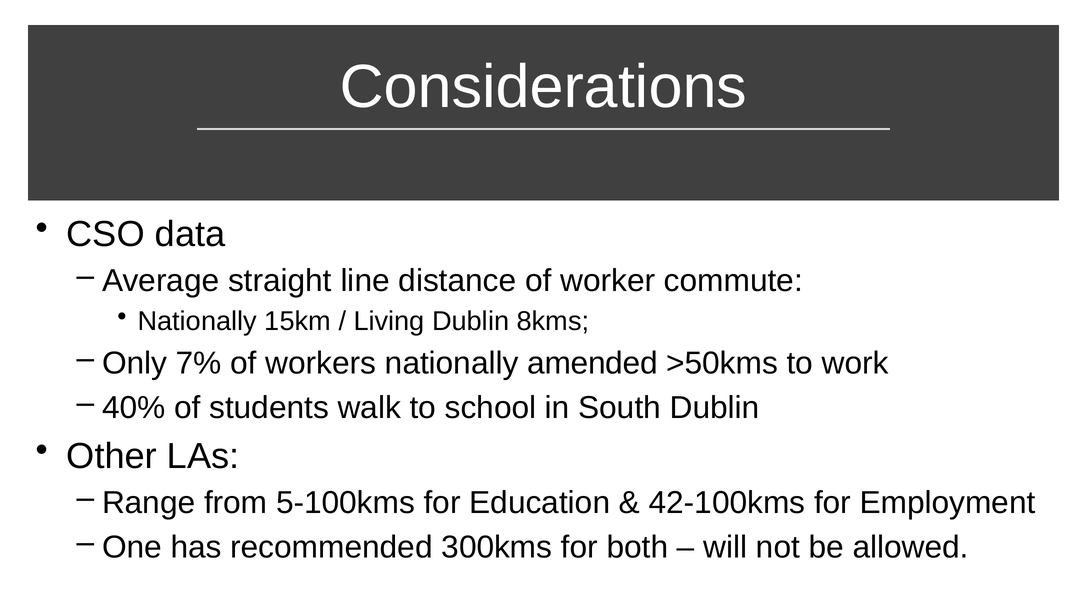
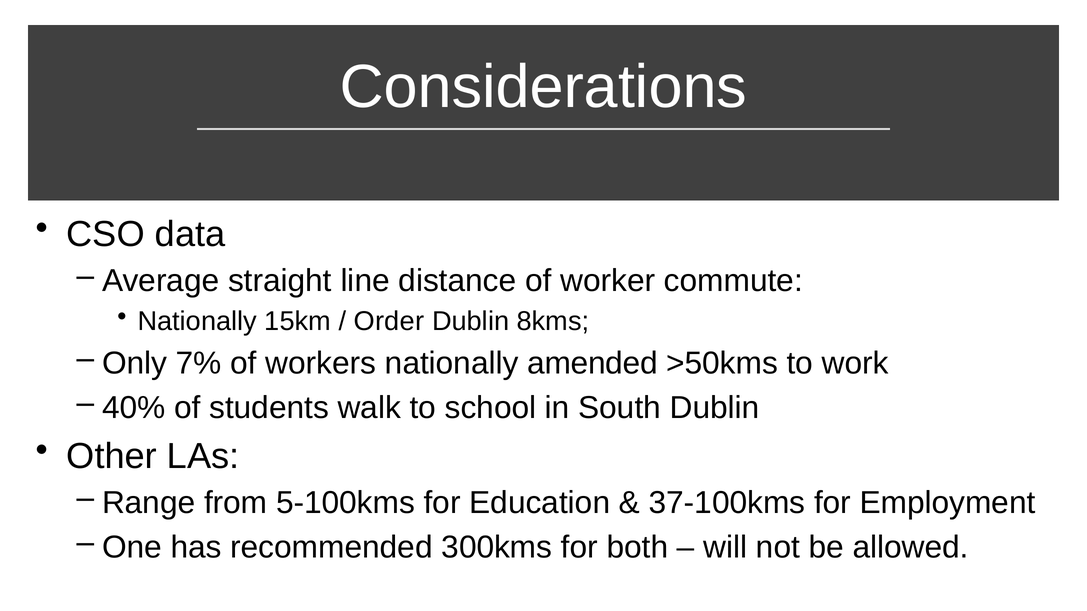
Living: Living -> Order (389, 322)
42-100kms: 42-100kms -> 37-100kms (727, 503)
